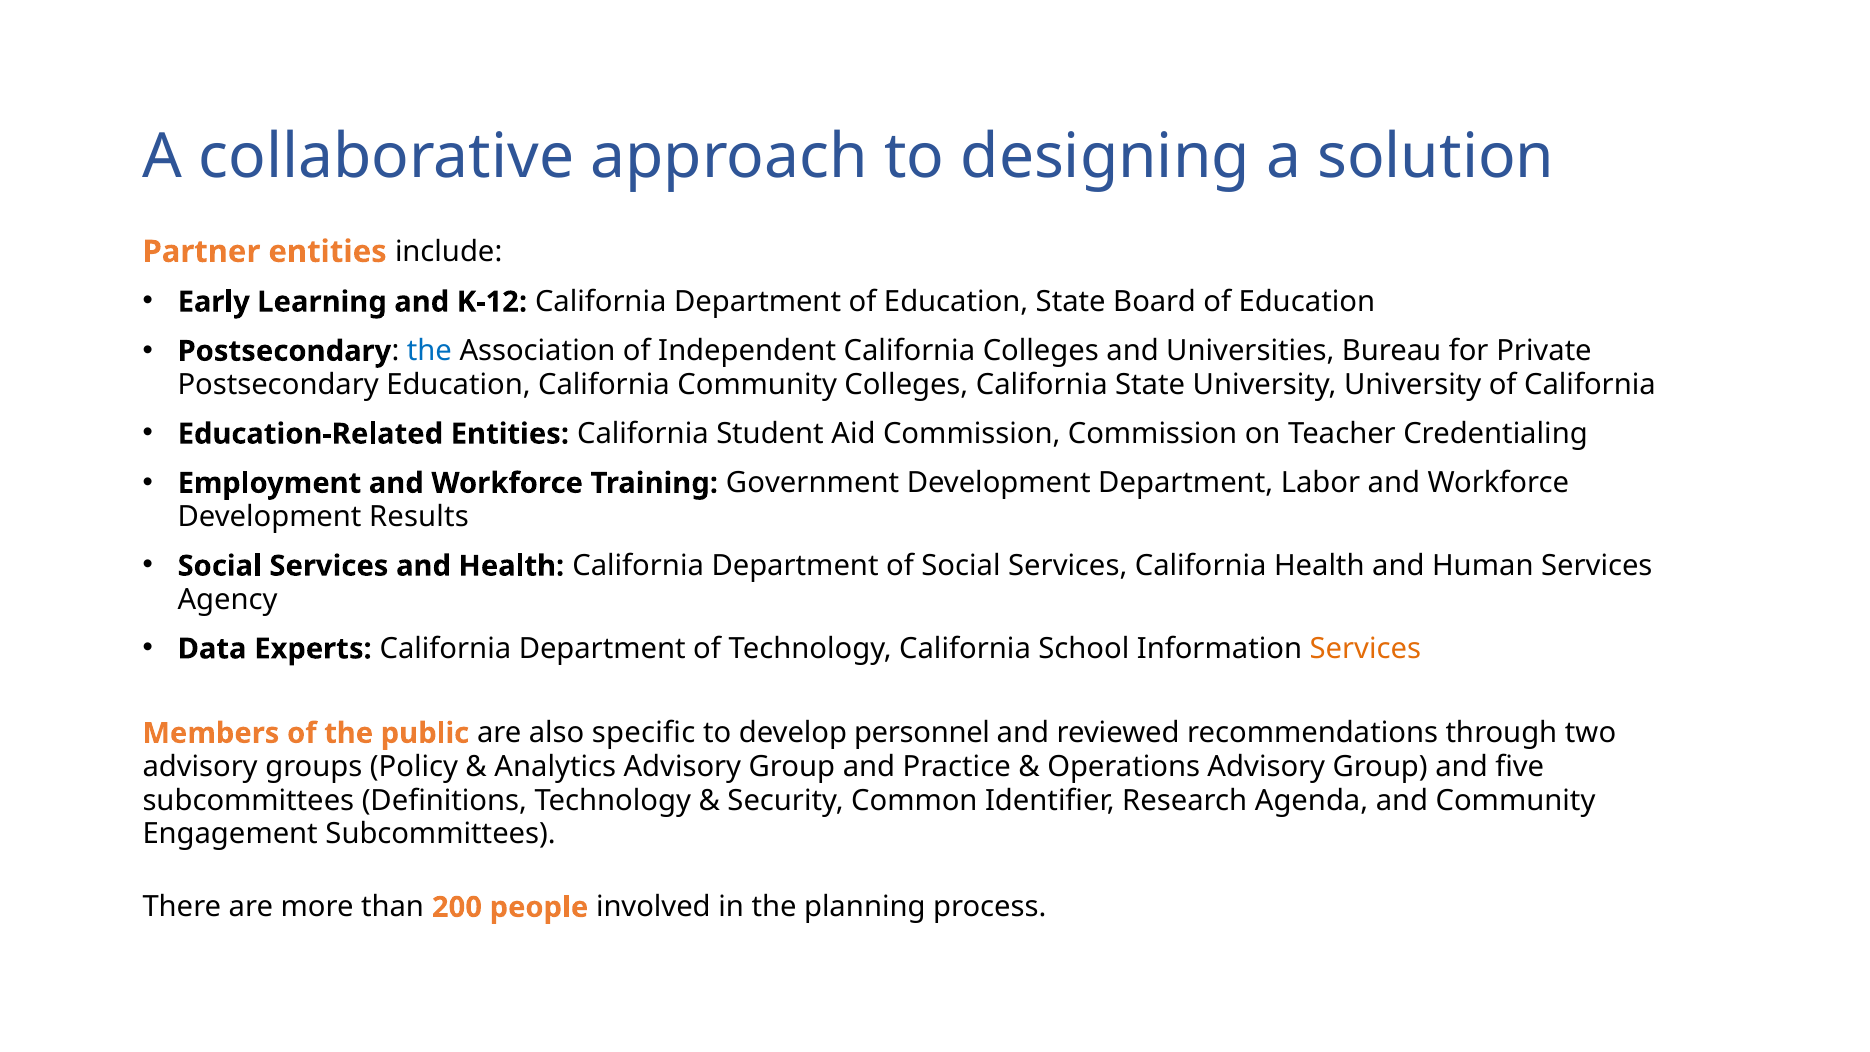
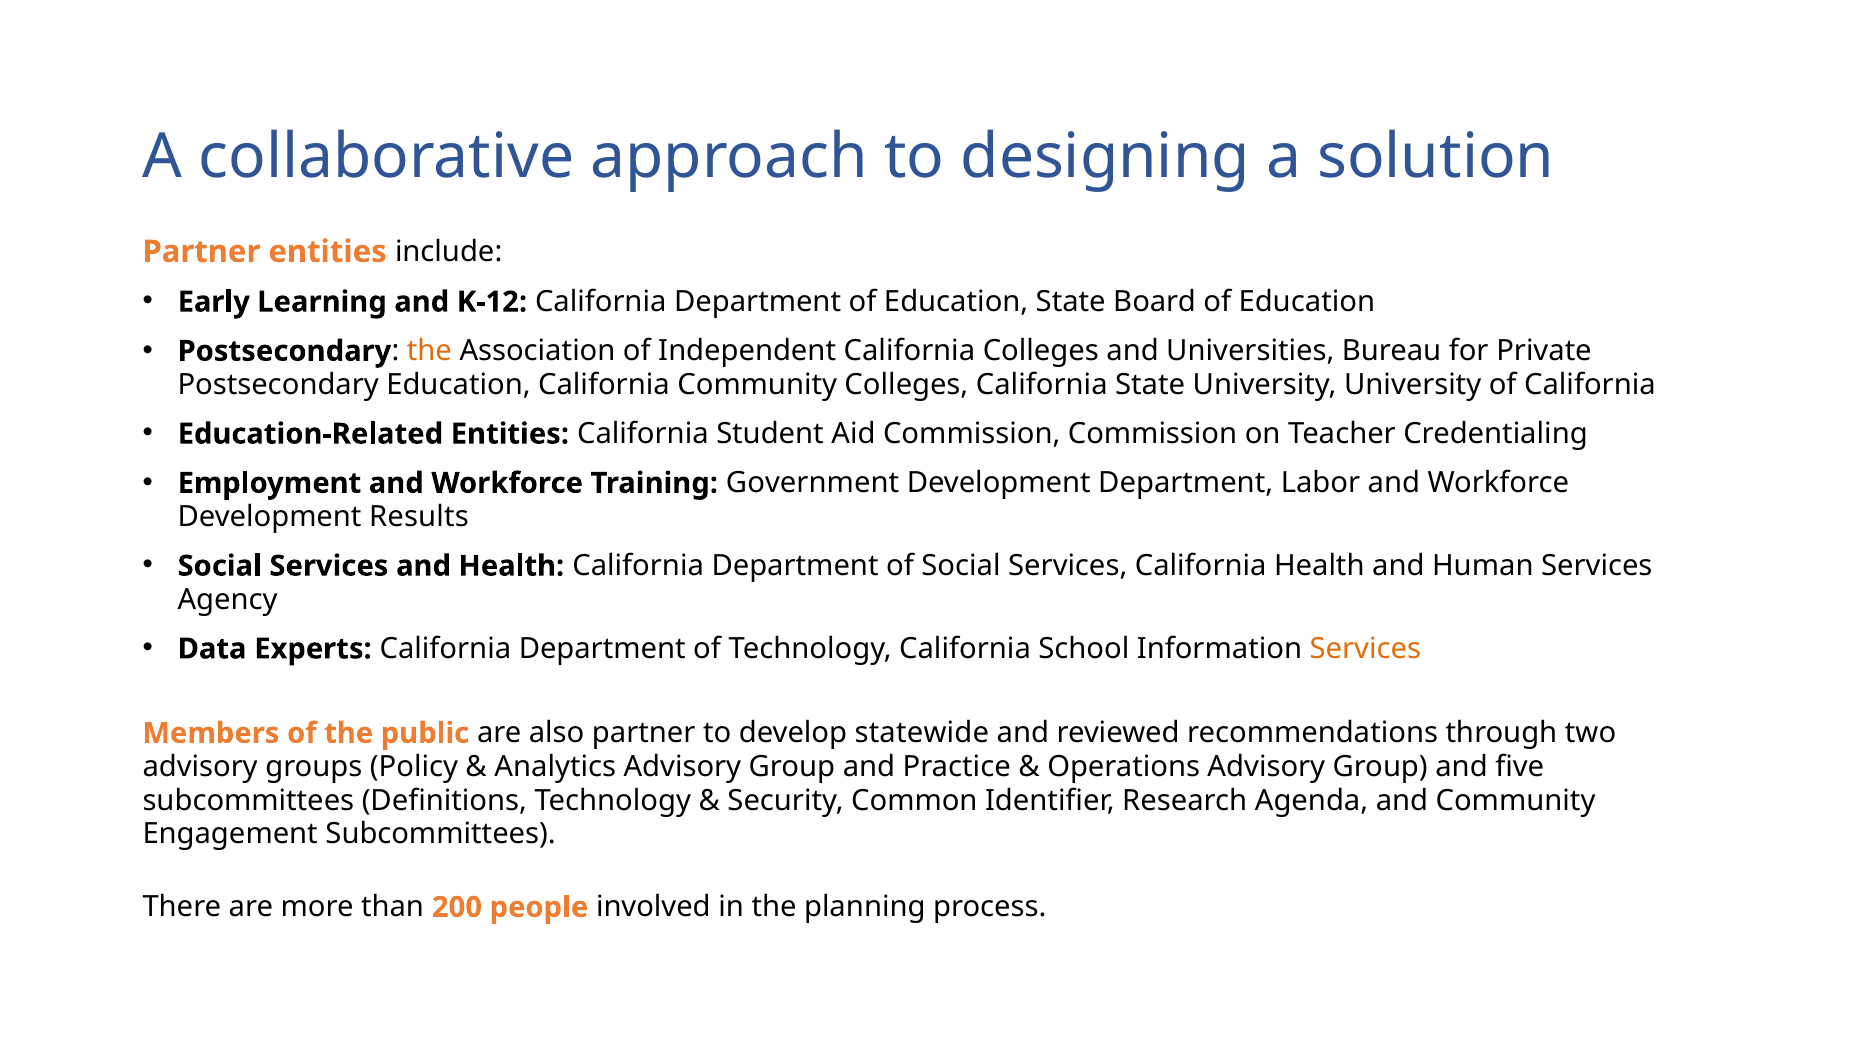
the colour: blue -> orange (429, 351)
also specific: specific -> partner (644, 733)
personnel: personnel -> statewide (922, 733)
